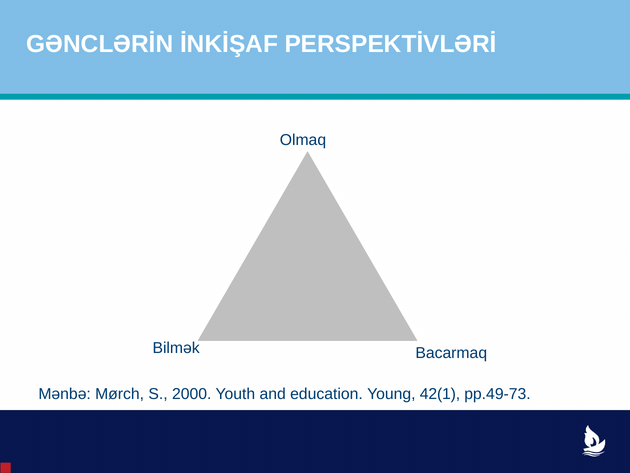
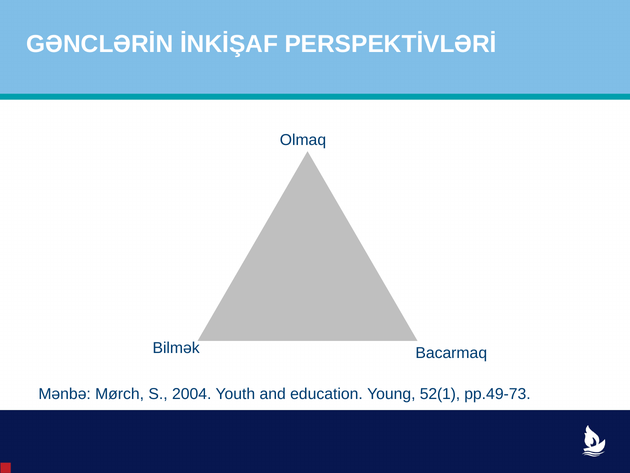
2000: 2000 -> 2004 (192, 394)
42(1: 42(1 -> 52(1 (440, 394)
